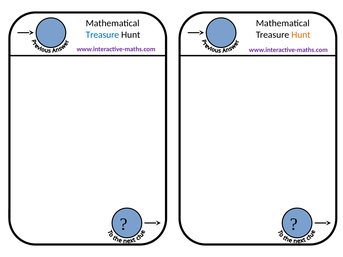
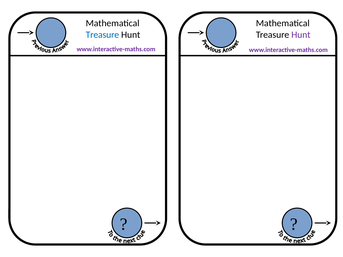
Hunt colour: orange -> purple (301, 35)
